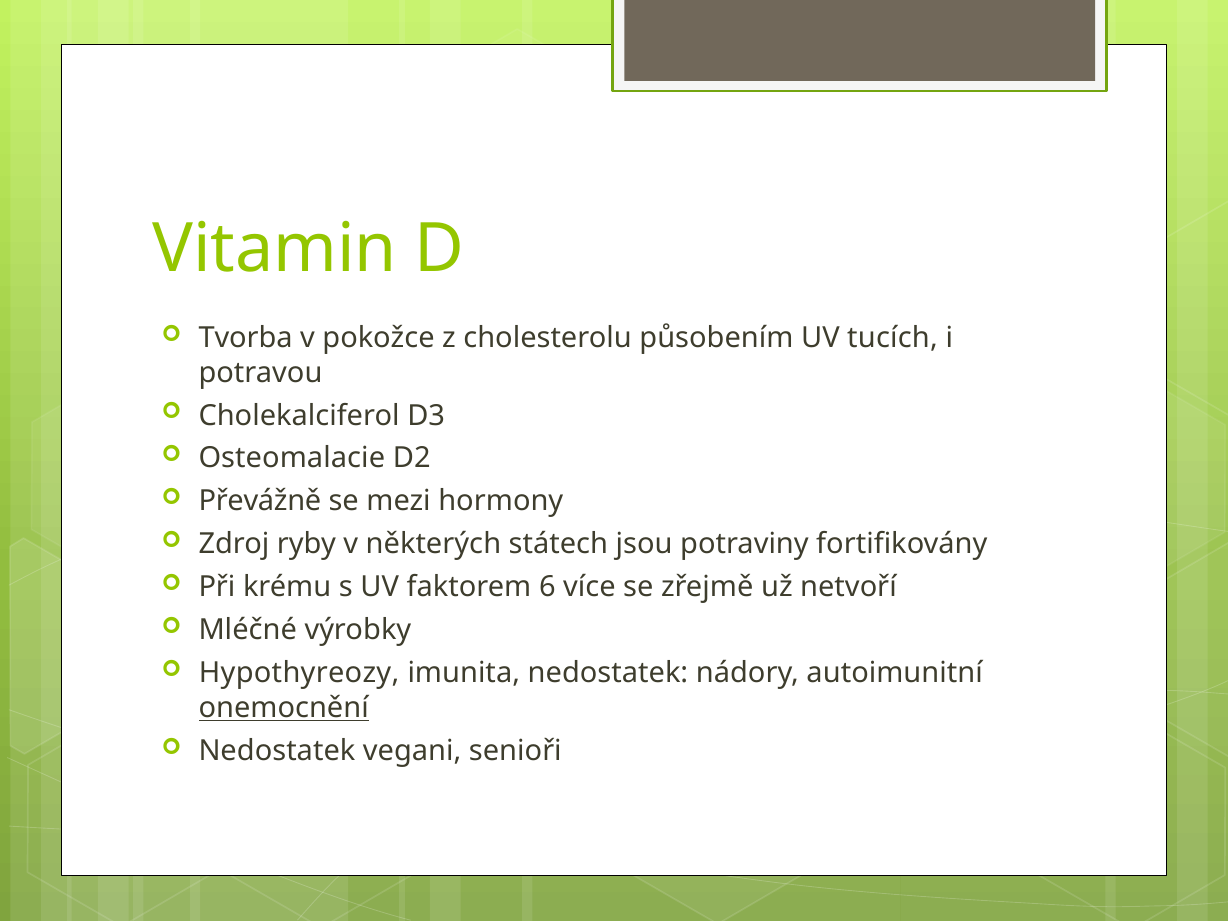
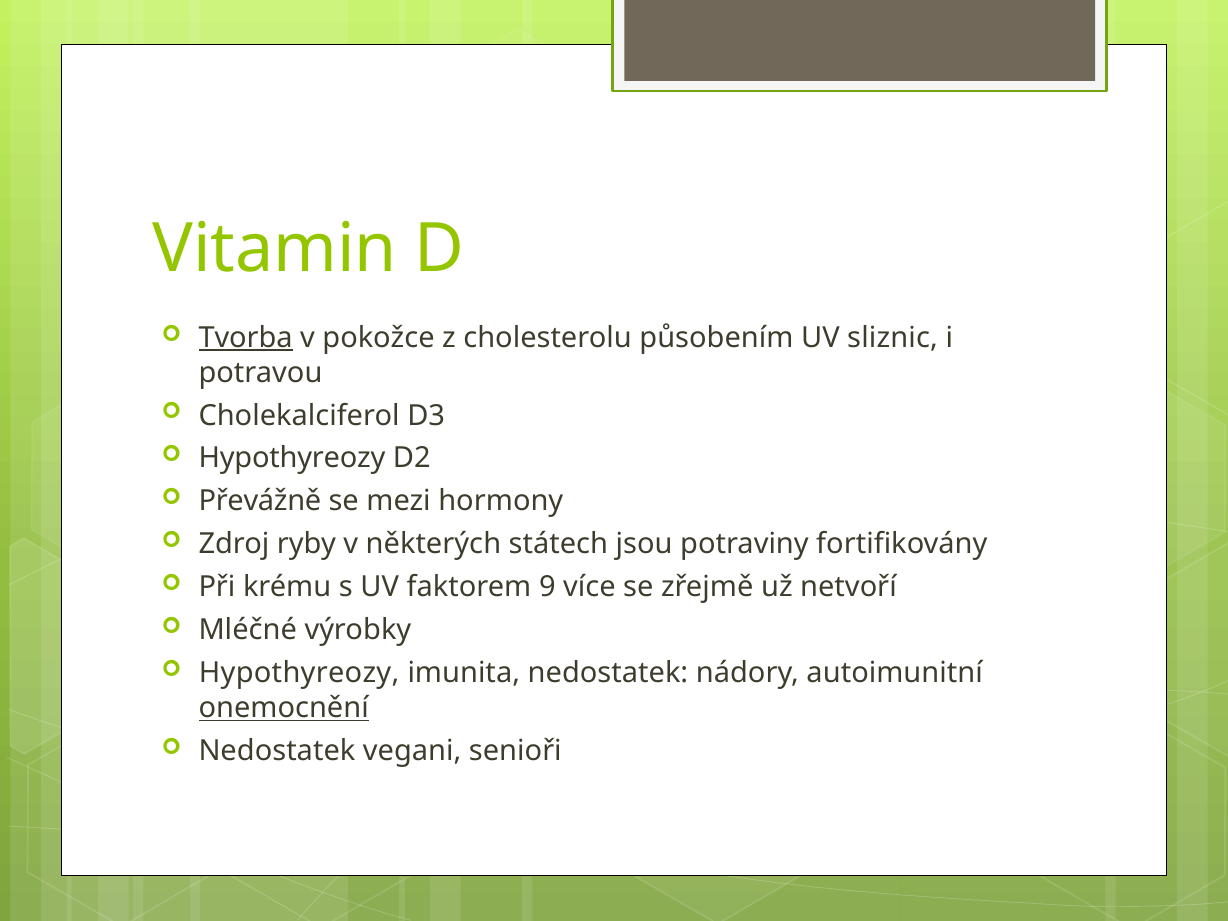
Tvorba underline: none -> present (246, 338)
tucích: tucích -> sliznic (893, 338)
Osteomalacie: Osteomalacie -> Hypothyreozy (292, 458)
6: 6 -> 9 (547, 587)
